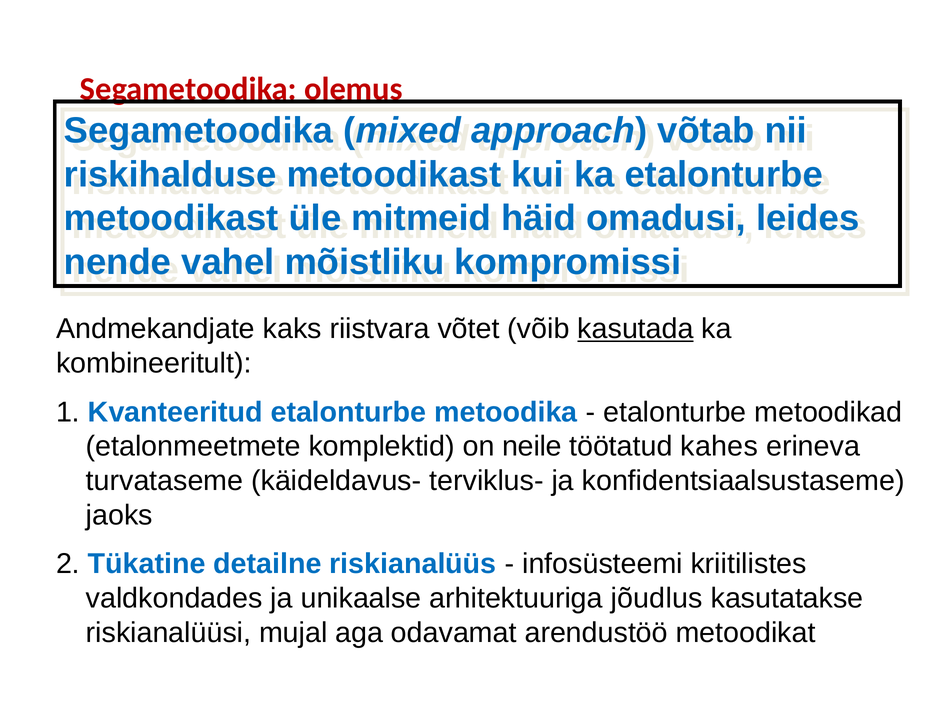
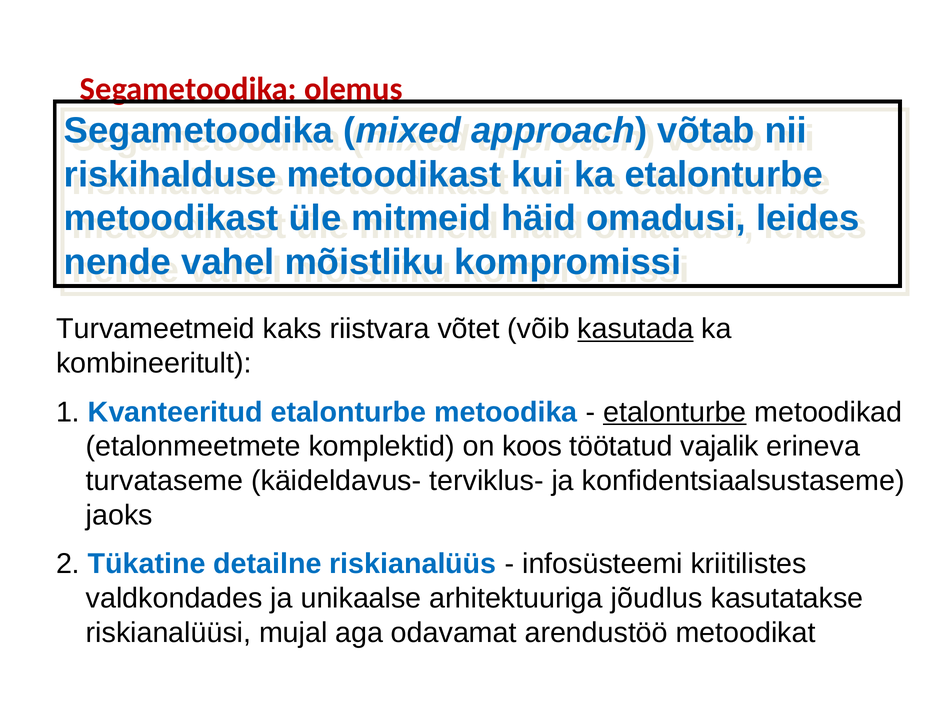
Andmekandjate: Andmekandjate -> Turvameetmeid (156, 329)
etalonturbe underline: none -> present (675, 412)
neile: neile -> koos (532, 447)
kahes: kahes -> vajalik (720, 447)
